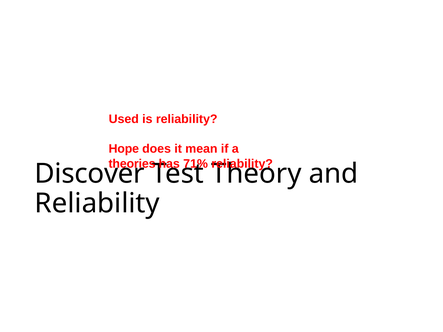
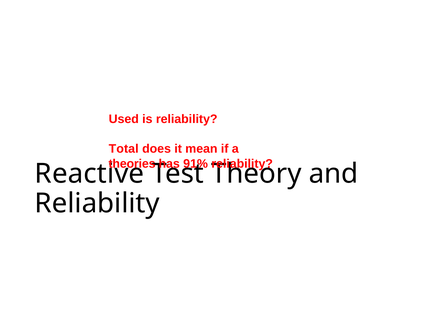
Hope: Hope -> Total (124, 149)
71%: 71% -> 91% (196, 164)
Discover: Discover -> Reactive (89, 174)
